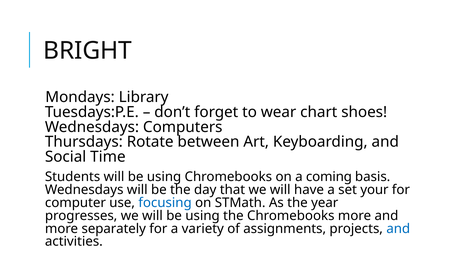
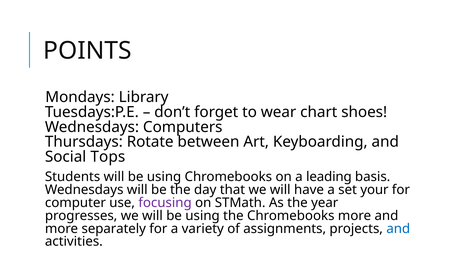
BRIGHT: BRIGHT -> POINTS (87, 51)
Time: Time -> Tops (108, 156)
coming: coming -> leading (329, 177)
focusing colour: blue -> purple (165, 202)
